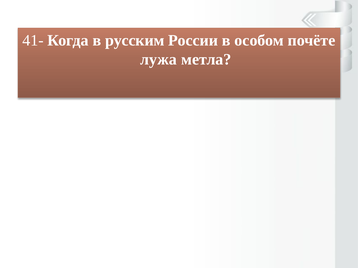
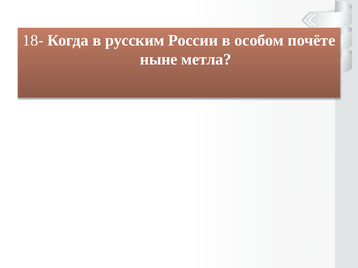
41-: 41- -> 18- (33, 40)
лужа: лужа -> ныне (159, 60)
